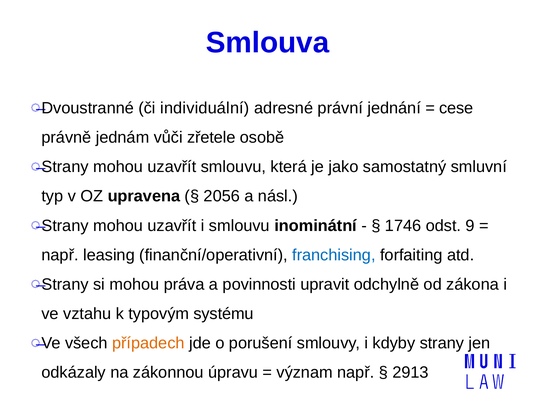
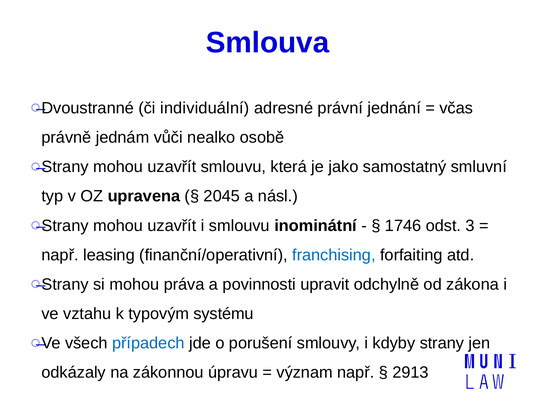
cese: cese -> včas (456, 108)
zřetele: zřetele -> nealko (211, 138)
2056: 2056 -> 2045 (222, 196)
9: 9 -> 3 (470, 226)
případech colour: orange -> blue (148, 343)
